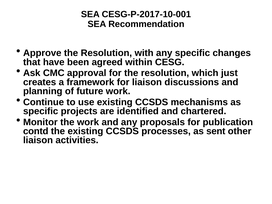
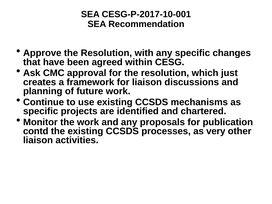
sent: sent -> very (216, 131)
